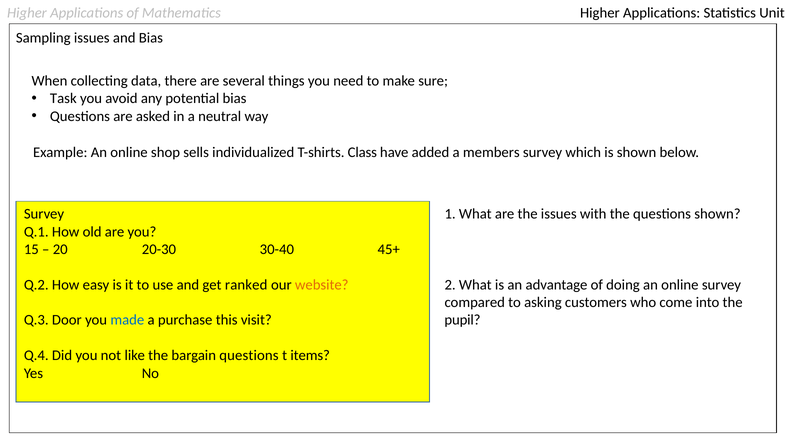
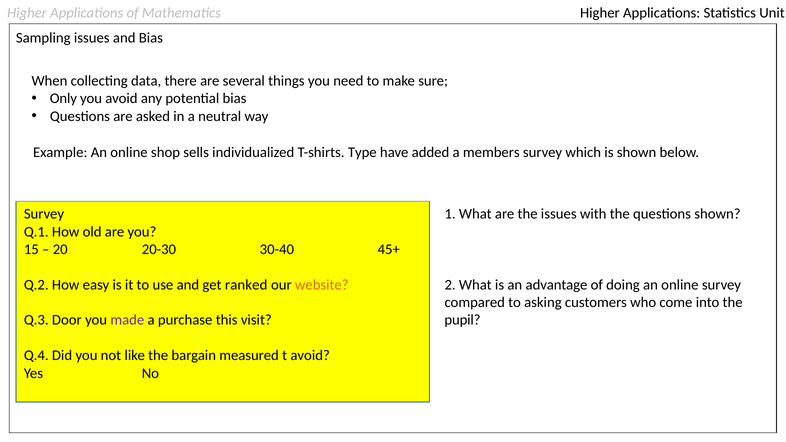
Task: Task -> Only (63, 99)
Class: Class -> Type (362, 152)
made colour: blue -> purple (127, 320)
bargain questions: questions -> measured (249, 356)
t items: items -> avoid (310, 356)
